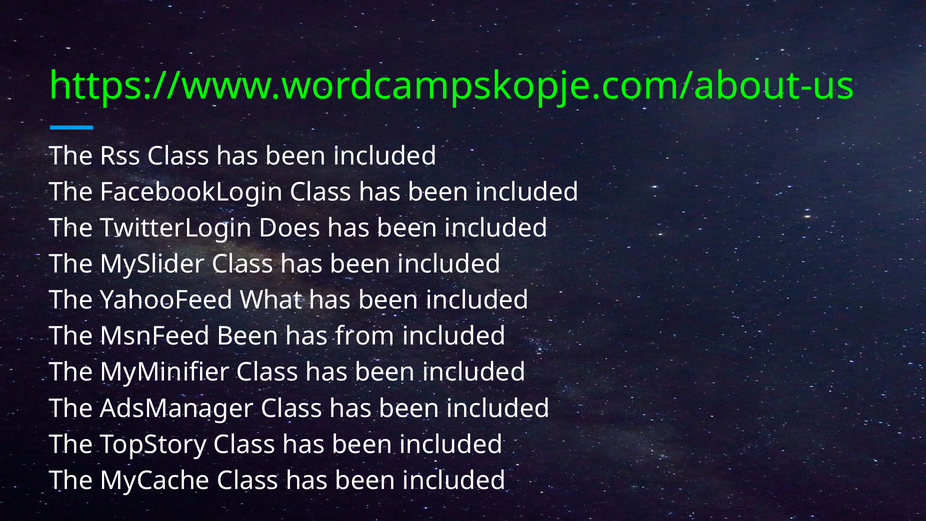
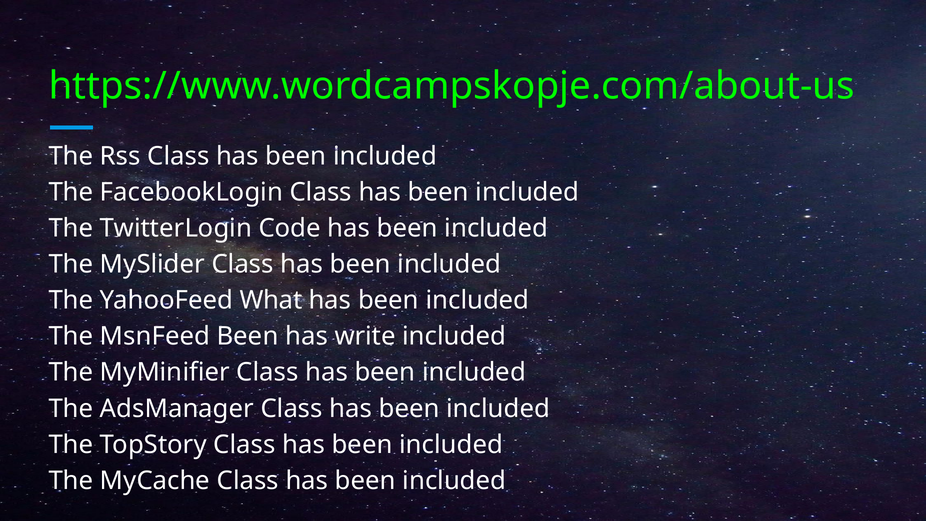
Does: Does -> Code (290, 228)
from: from -> write (365, 336)
